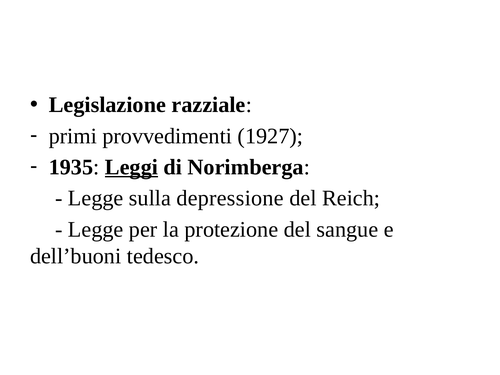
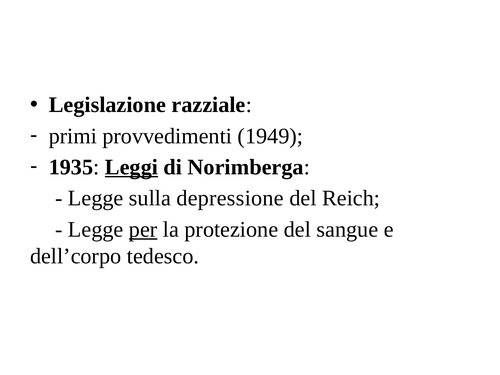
1927: 1927 -> 1949 (270, 136)
per underline: none -> present (143, 229)
dell’buoni: dell’buoni -> dell’corpo (76, 256)
